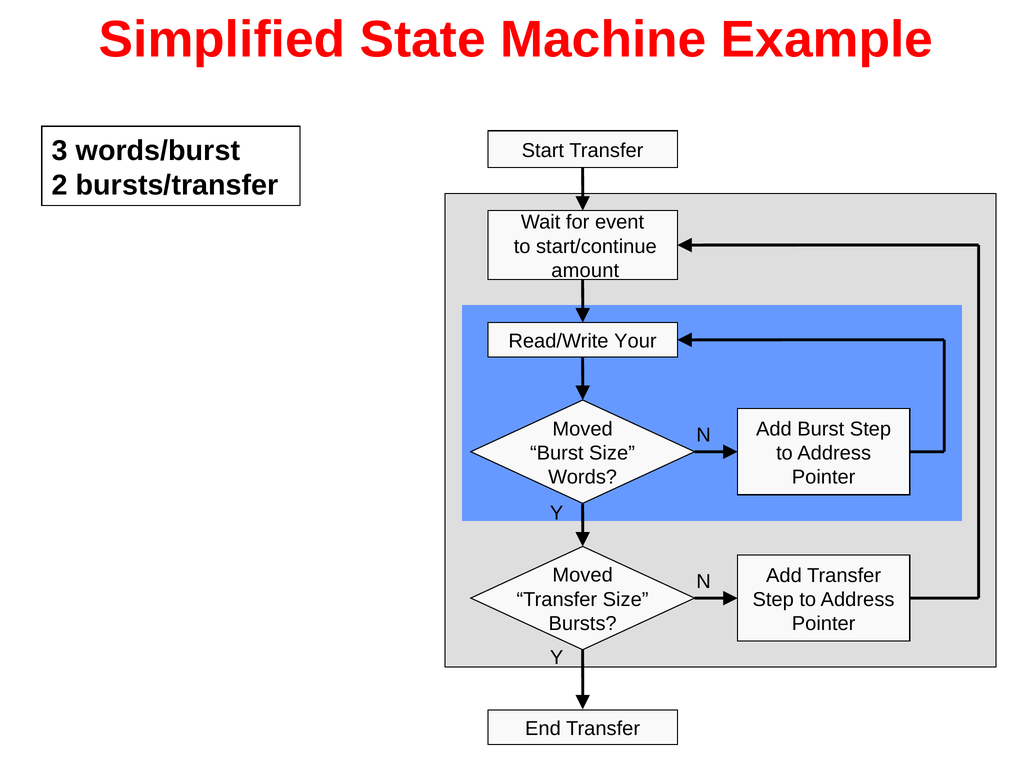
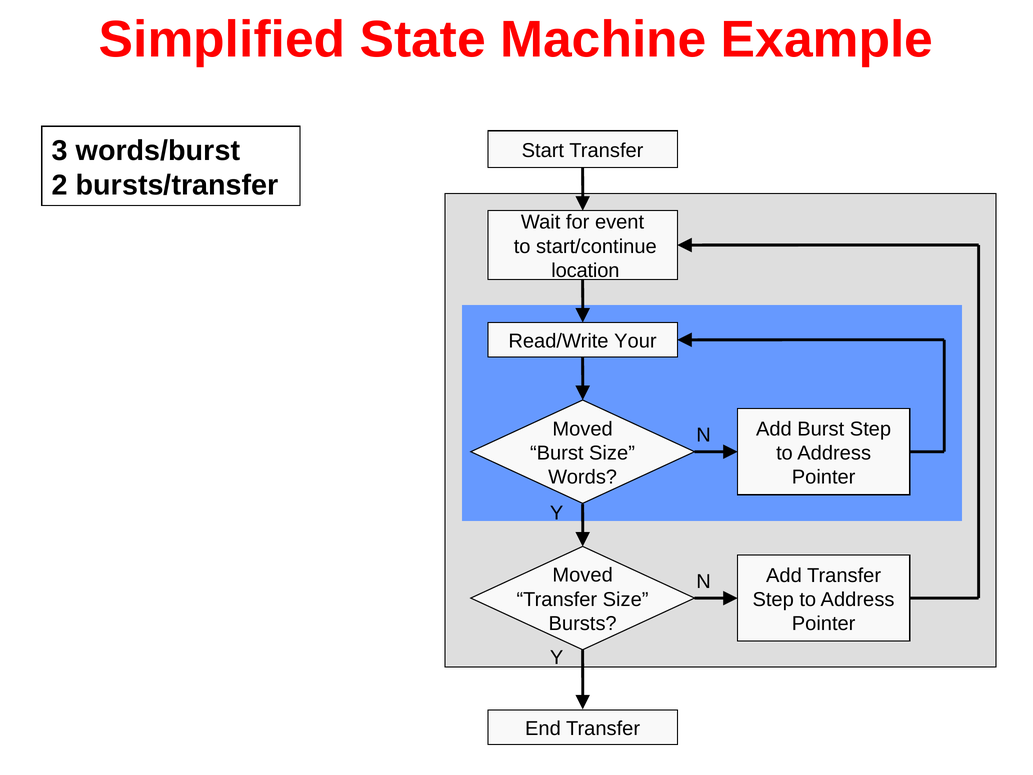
amount: amount -> location (585, 270)
